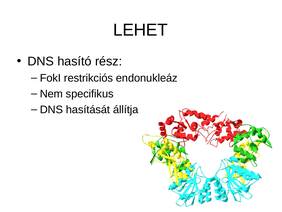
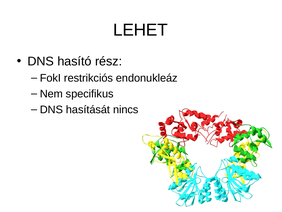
állítja: állítja -> nincs (126, 109)
